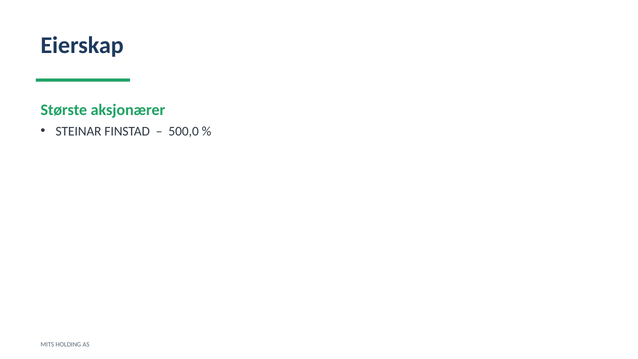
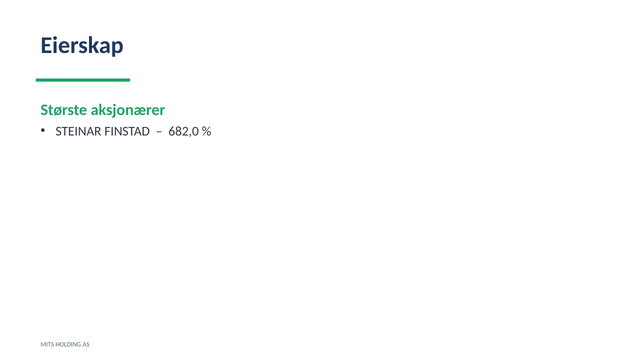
500,0: 500,0 -> 682,0 (184, 131)
